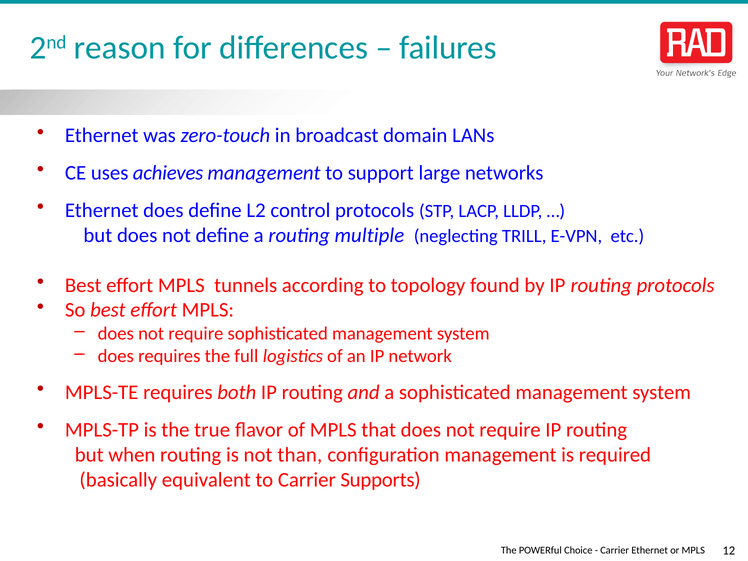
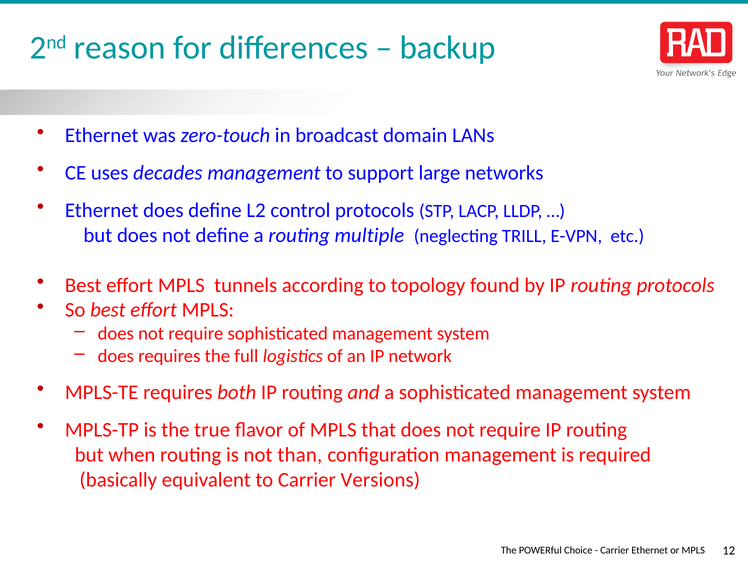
failures: failures -> backup (448, 48)
achieves: achieves -> decades (168, 173)
Supports: Supports -> Versions (380, 480)
